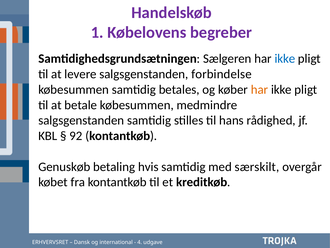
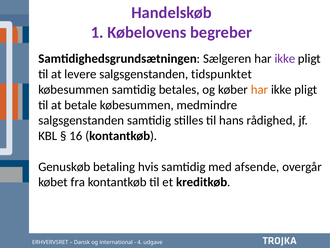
ikke colour: blue -> purple (285, 59)
forbindelse: forbindelse -> tidspunktet (222, 74)
92: 92 -> 16 (76, 136)
særskilt: særskilt -> afsende (257, 166)
